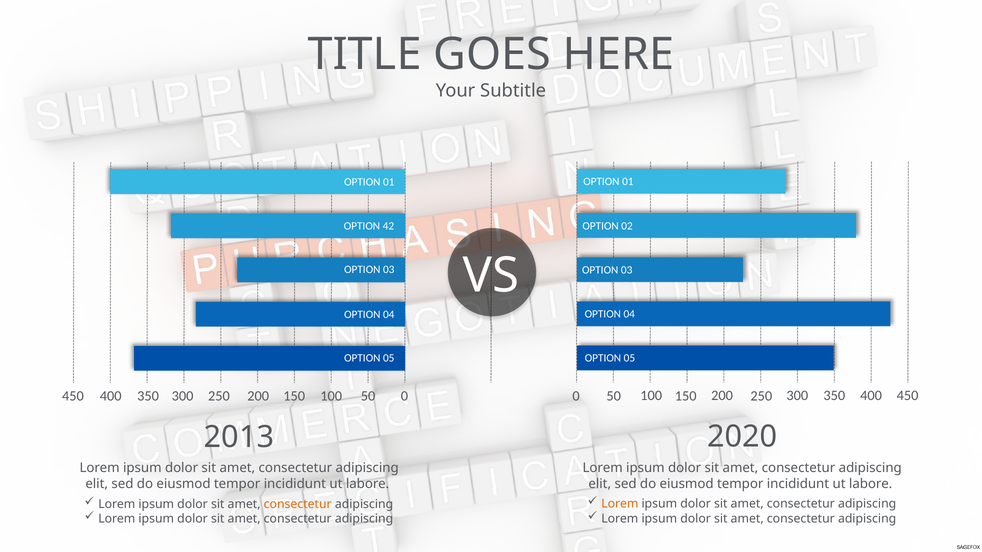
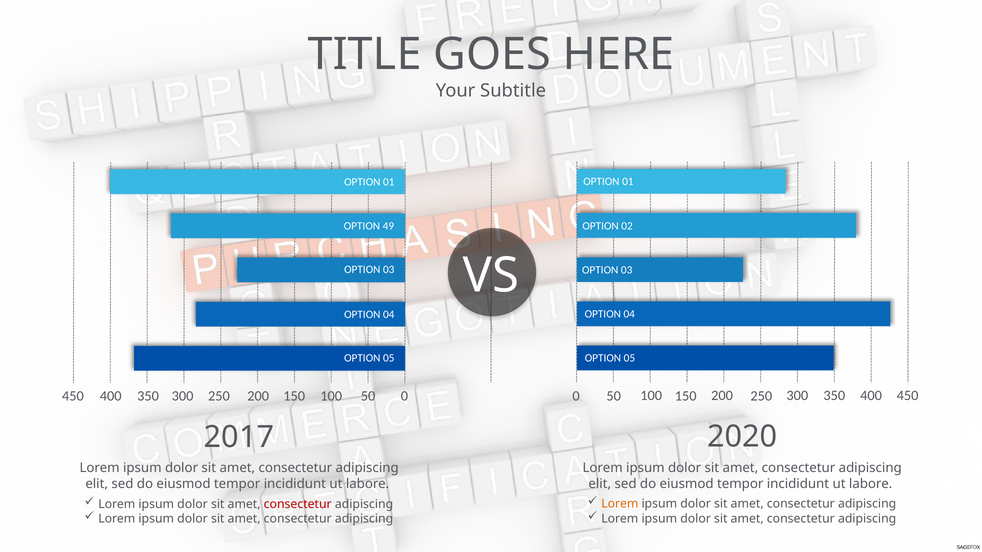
42: 42 -> 49 (388, 226)
2013: 2013 -> 2017 (239, 437)
consectetur colour: orange -> red (298, 505)
